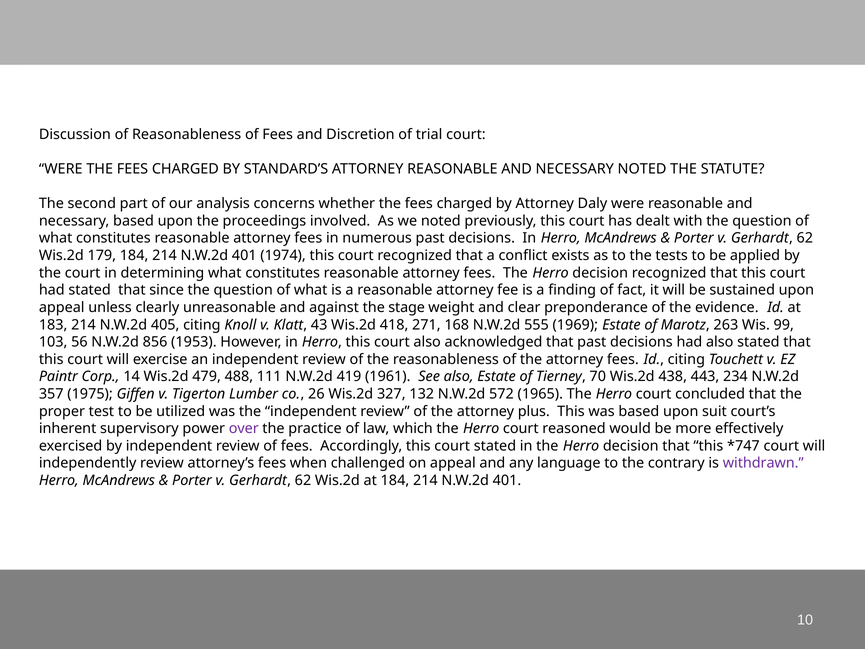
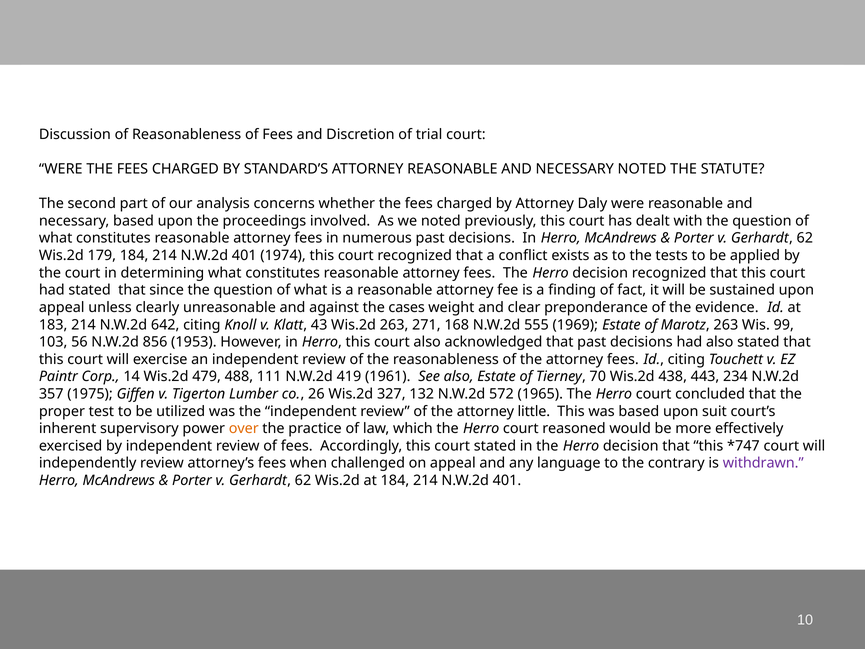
stage: stage -> cases (407, 307)
405: 405 -> 642 (165, 325)
Wis.2d 418: 418 -> 263 (394, 325)
plus: plus -> little (534, 411)
over colour: purple -> orange (244, 428)
